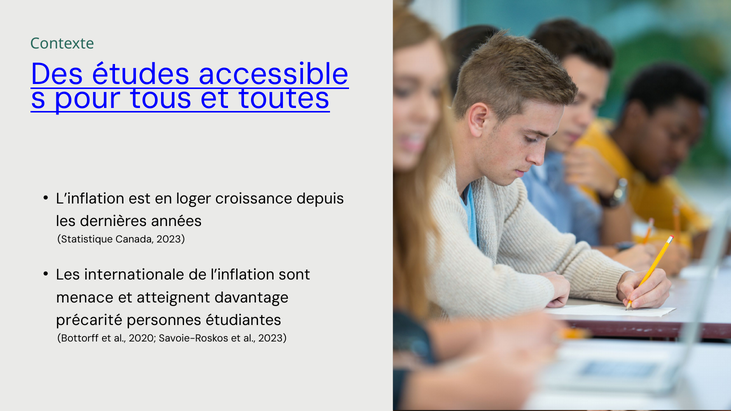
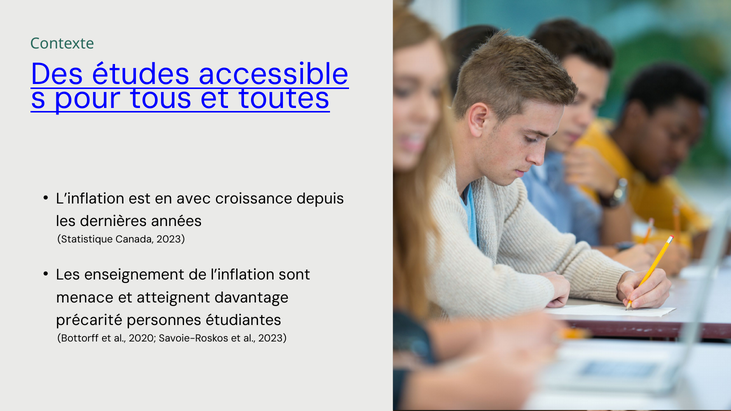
loger: loger -> avec (194, 199)
Les internationale: internationale -> enseignement (134, 275)
